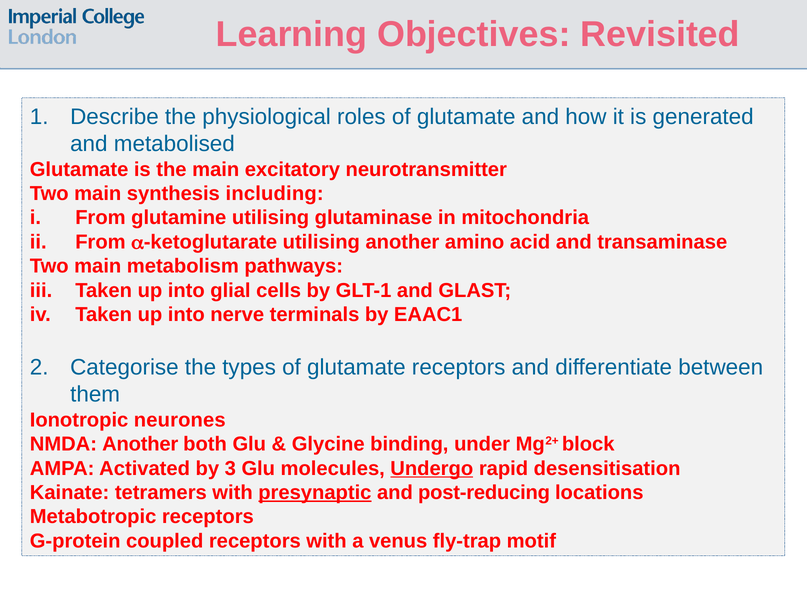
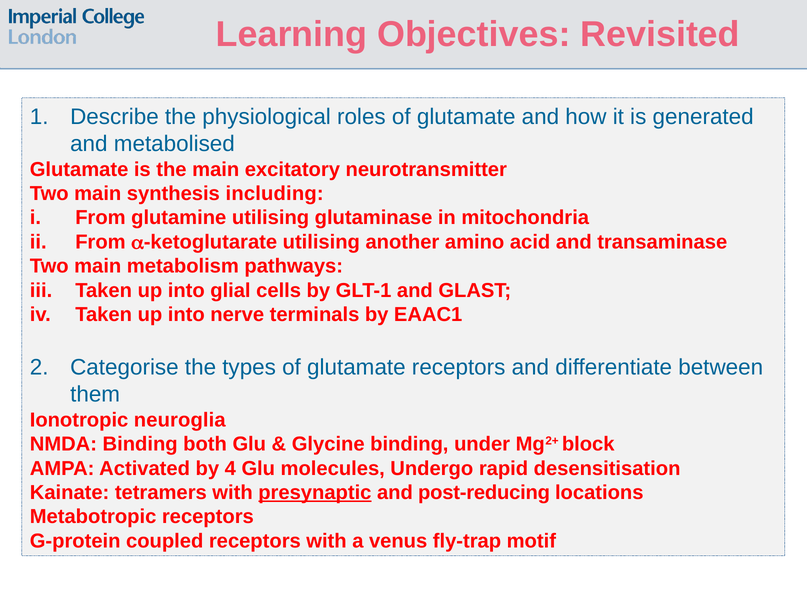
neurones: neurones -> neuroglia (180, 419)
NMDA Another: Another -> Binding (140, 444)
3: 3 -> 4 (230, 468)
Undergo underline: present -> none (432, 468)
